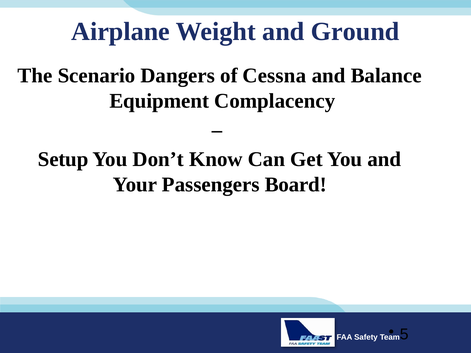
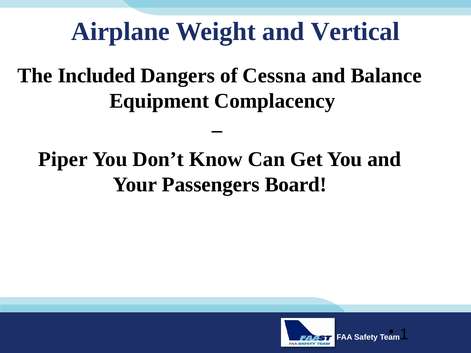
Ground: Ground -> Vertical (355, 31)
Scenario: Scenario -> Included (97, 76)
Setup: Setup -> Piper (63, 159)
5: 5 -> 1 (404, 335)
